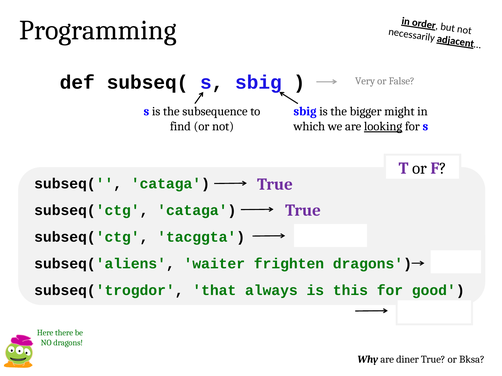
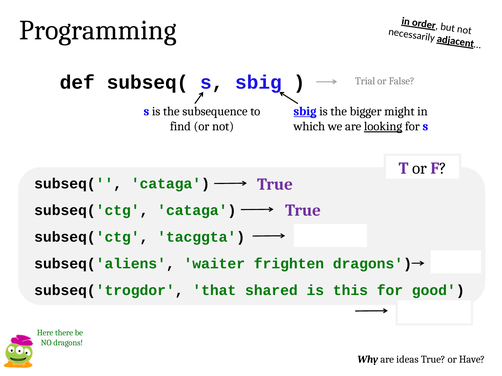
Very: Very -> Trial (365, 81)
sbig underline: none -> present (305, 112)
always: always -> shared (271, 291)
diner: diner -> ideas (407, 360)
Bksa: Bksa -> Have (472, 360)
